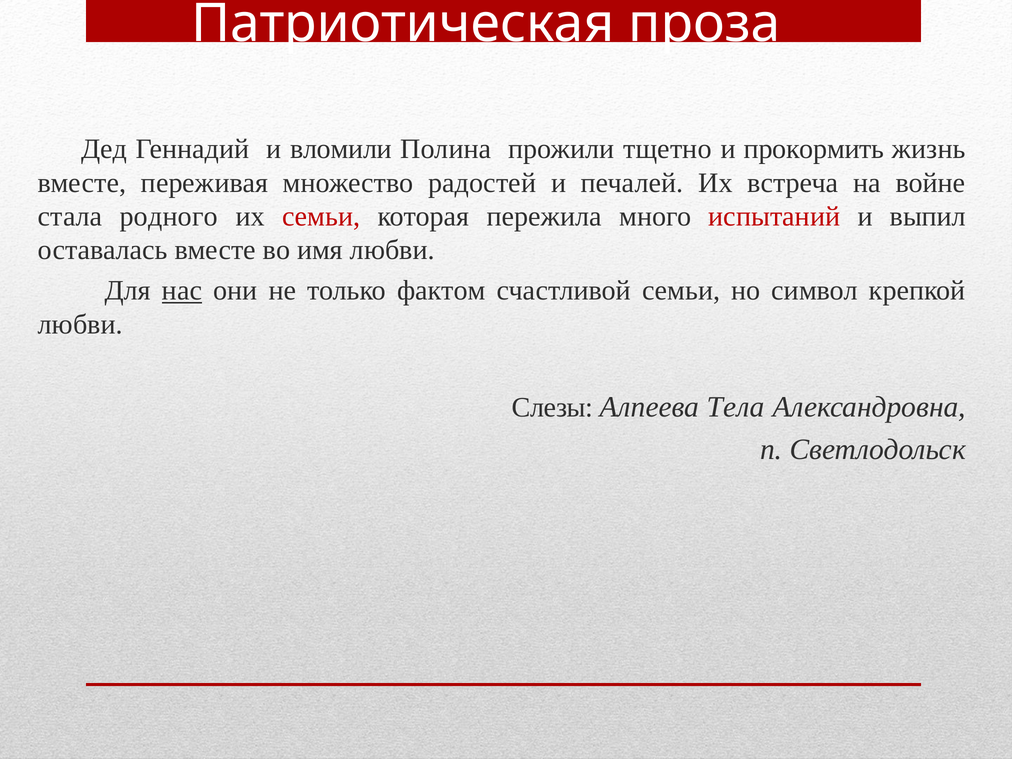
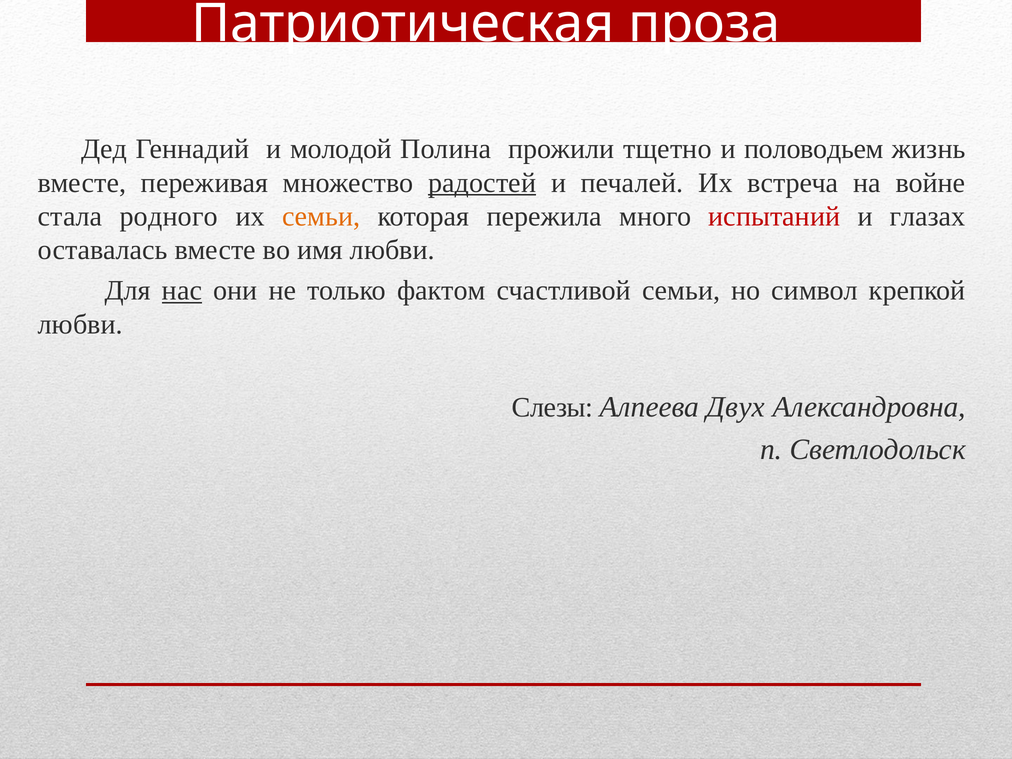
вломили: вломили -> молодой (341, 149)
прокормить: прокормить -> половодьем (814, 149)
радостей underline: none -> present (482, 183)
семьи colour: red -> orange (321, 216)
выпил: выпил -> глазах (928, 216)
Тела: Тела -> Двух (736, 407)
